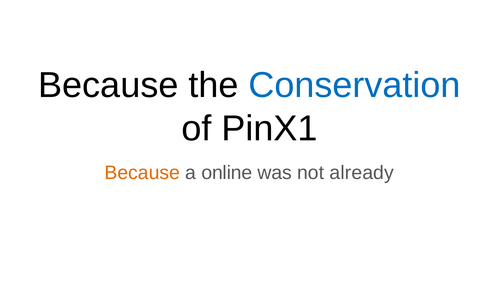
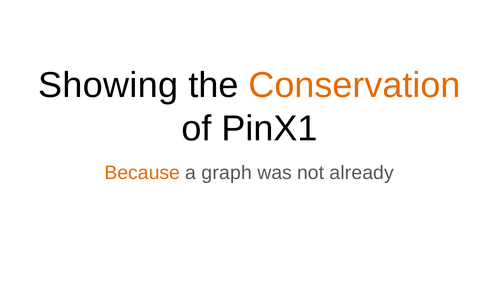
Because: Because -> Showing (108, 85)
Conservation colour: blue -> orange (354, 85)
online: online -> graph (227, 173)
